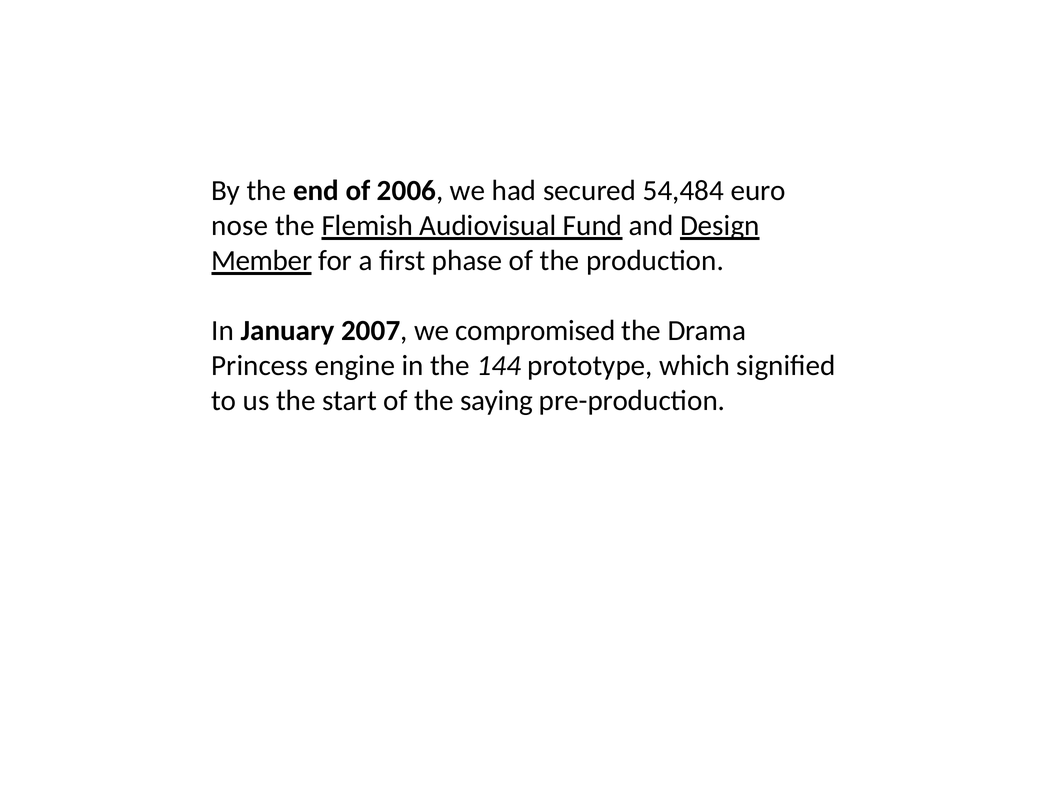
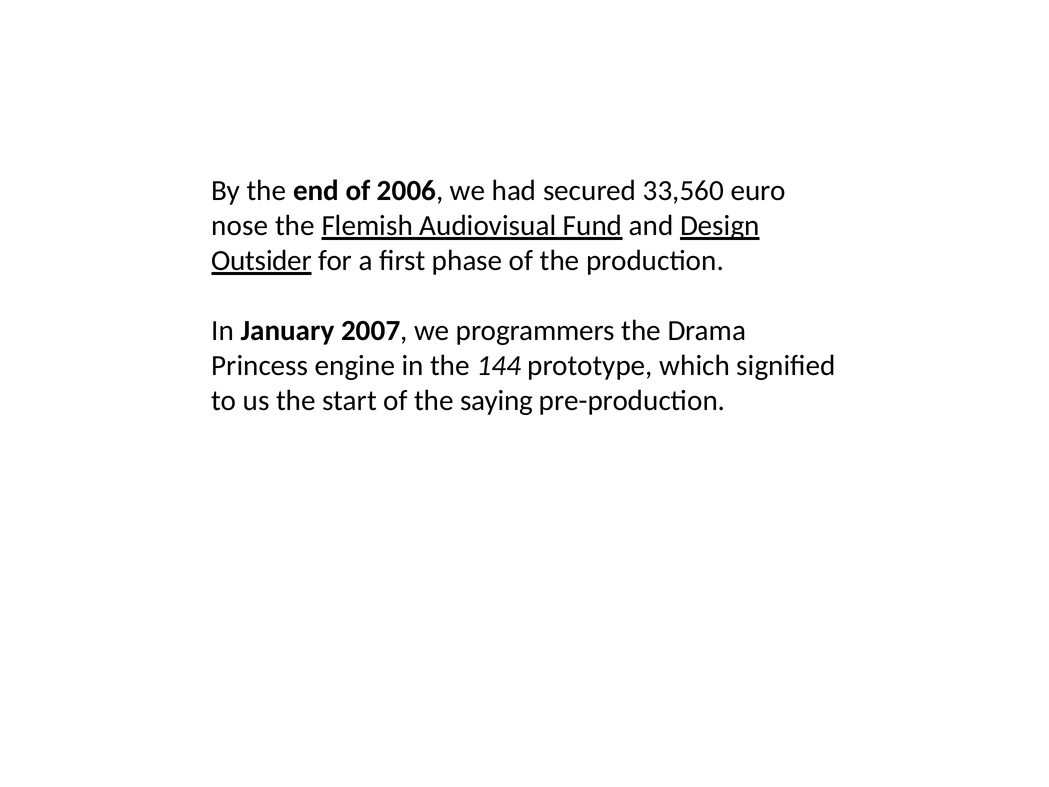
54,484: 54,484 -> 33,560 (683, 191)
Member: Member -> Outsider (262, 261)
compromised: compromised -> programmers (535, 331)
